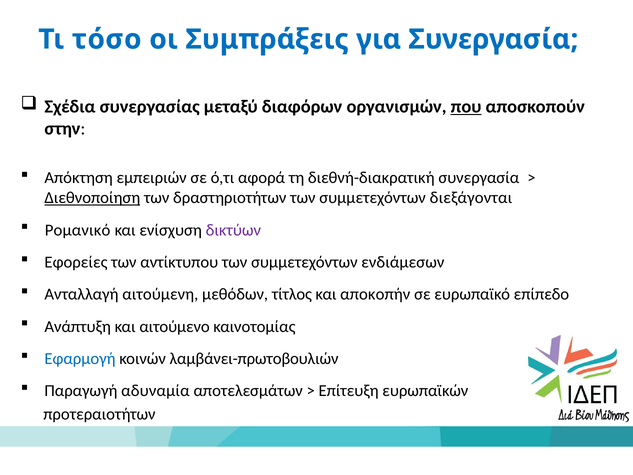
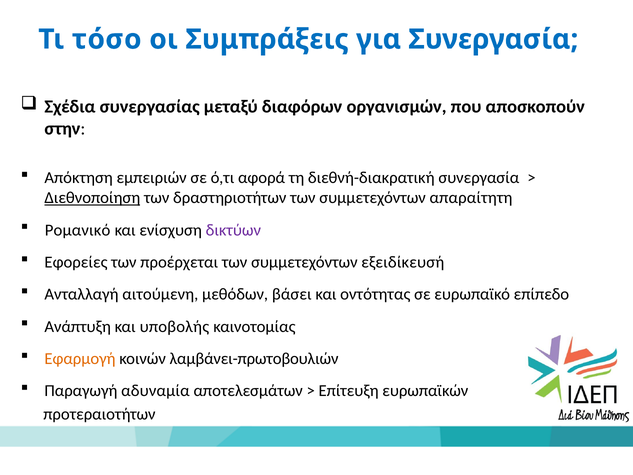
που underline: present -> none (466, 106)
διεξάγονται: διεξάγονται -> απαραίτητη (471, 198)
αντίκτυπου: αντίκτυπου -> προέρχεται (179, 262)
ενδιάμεσων: ενδιάμεσων -> εξειδίκευσή (403, 262)
τίτλος: τίτλος -> βάσει (292, 294)
αποκοπήν: αποκοπήν -> οντότητας (375, 294)
αιτούμενο: αιτούμενο -> υποβολής (174, 326)
Εφαρμογή colour: blue -> orange (80, 359)
